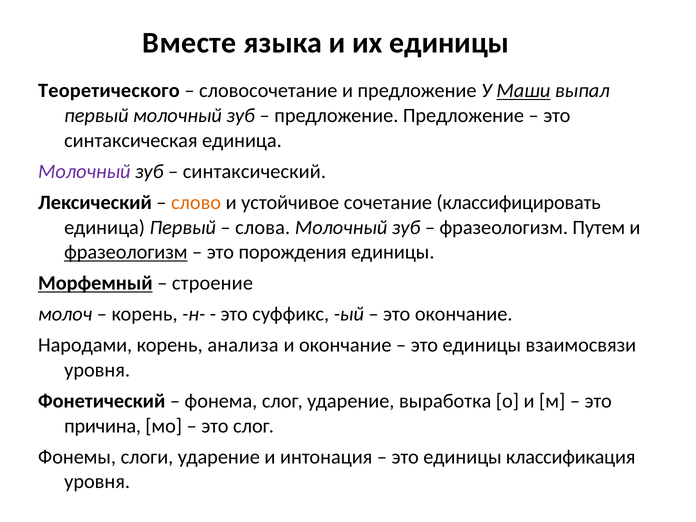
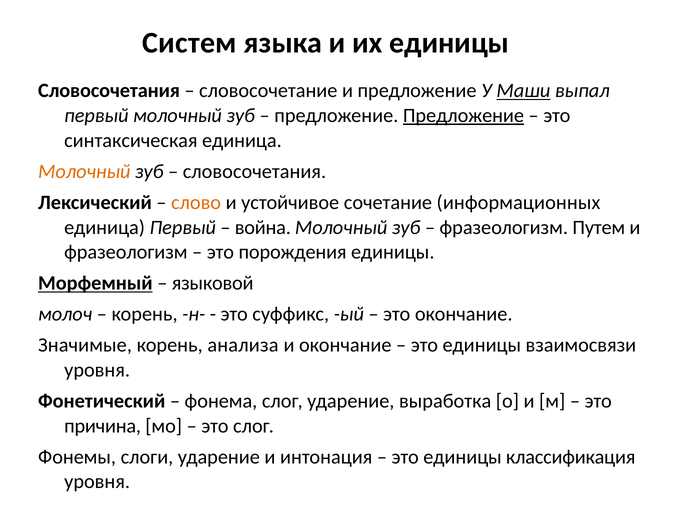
Вместе: Вместе -> Систем (189, 43)
Теоретического: Теоретического -> Словосочетания (109, 91)
Предложение underline: none -> present (463, 116)
Молочный colour: purple -> orange (84, 171)
синтаксический: синтаксический -> словосочетания (254, 171)
классифицировать: классифицировать -> информационных (518, 202)
слова: слова -> война (263, 227)
фразеологизм underline: present -> none (126, 252)
строение: строение -> языковой (213, 283)
Народами: Народами -> Значимые (85, 345)
